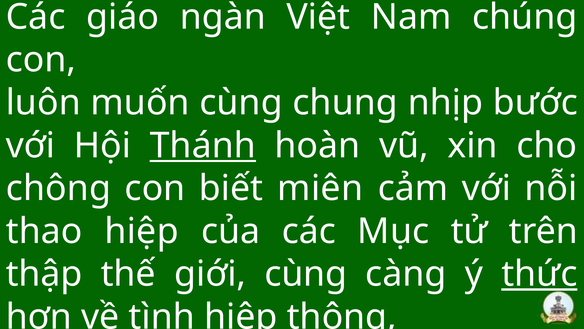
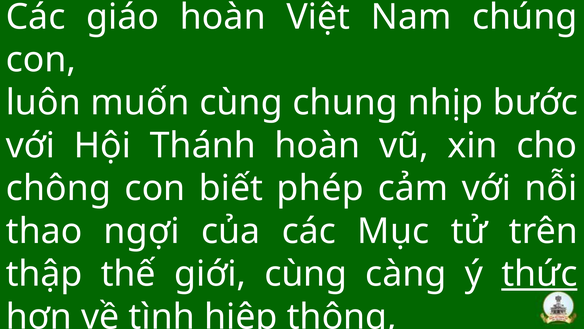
giáo ngàn: ngàn -> hoàn (223, 17)
Thánh underline: present -> none (203, 145)
miên: miên -> phép (320, 188)
thao hiệp: hiệp -> ngợi (142, 231)
